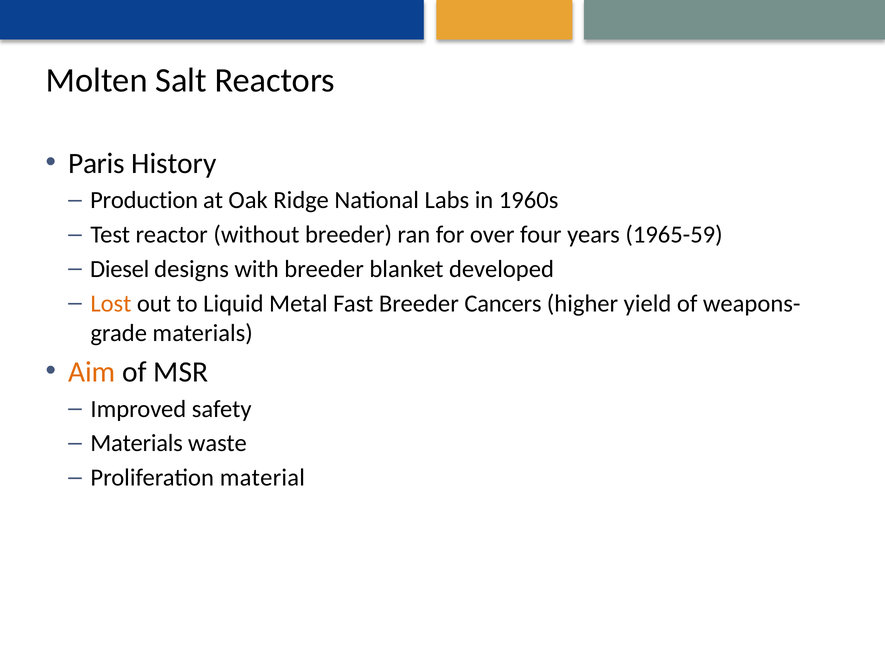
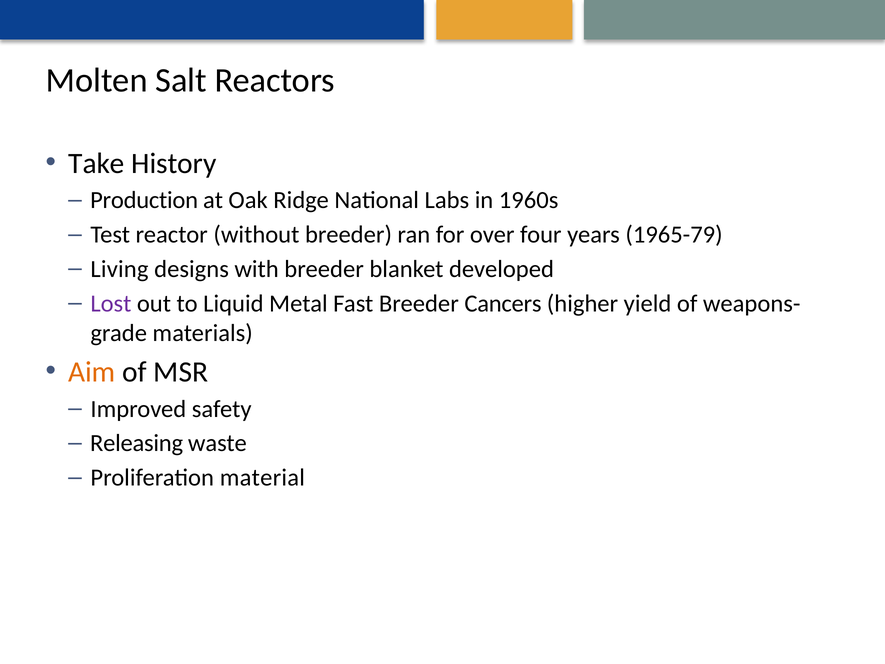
Paris: Paris -> Take (96, 163)
1965-59: 1965-59 -> 1965-79 (674, 235)
Diesel: Diesel -> Living (119, 269)
Lost colour: orange -> purple (111, 304)
Materials: Materials -> Releasing (137, 443)
